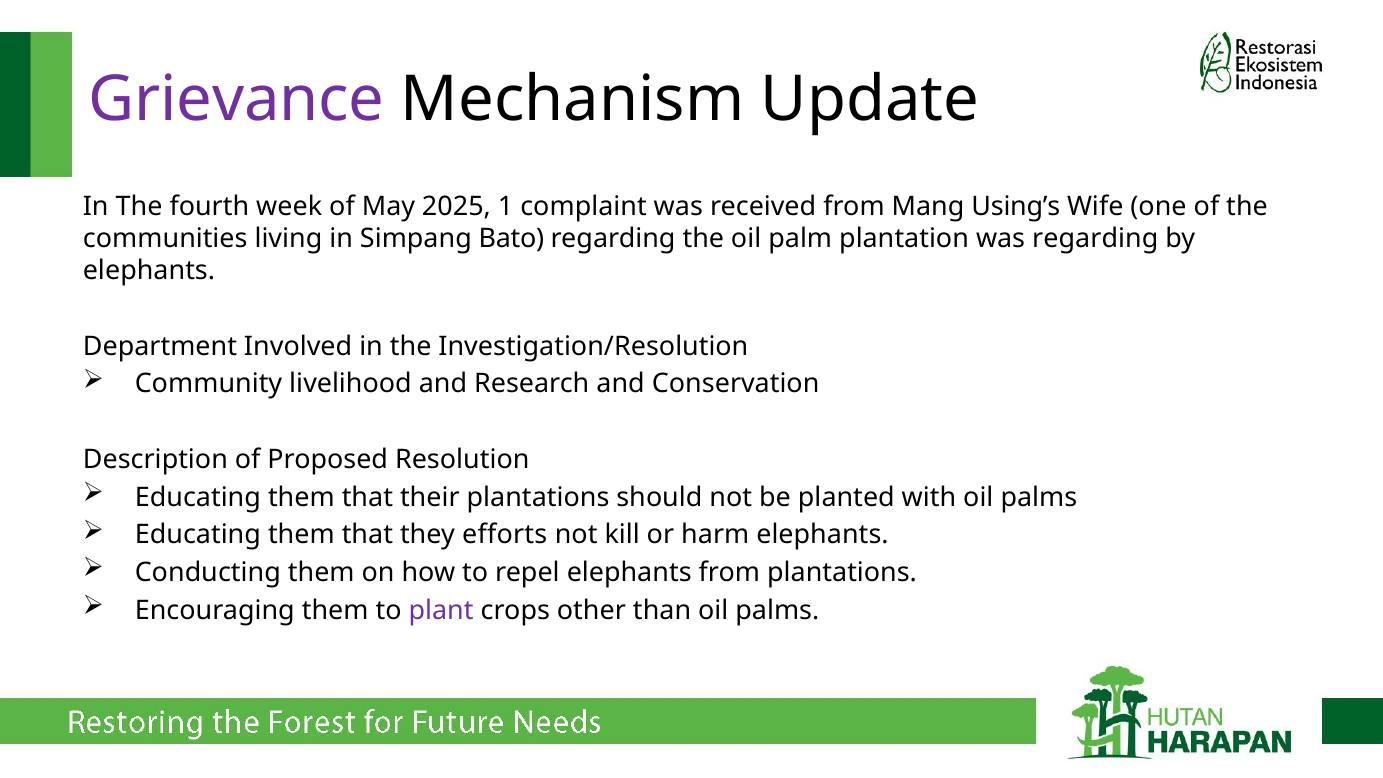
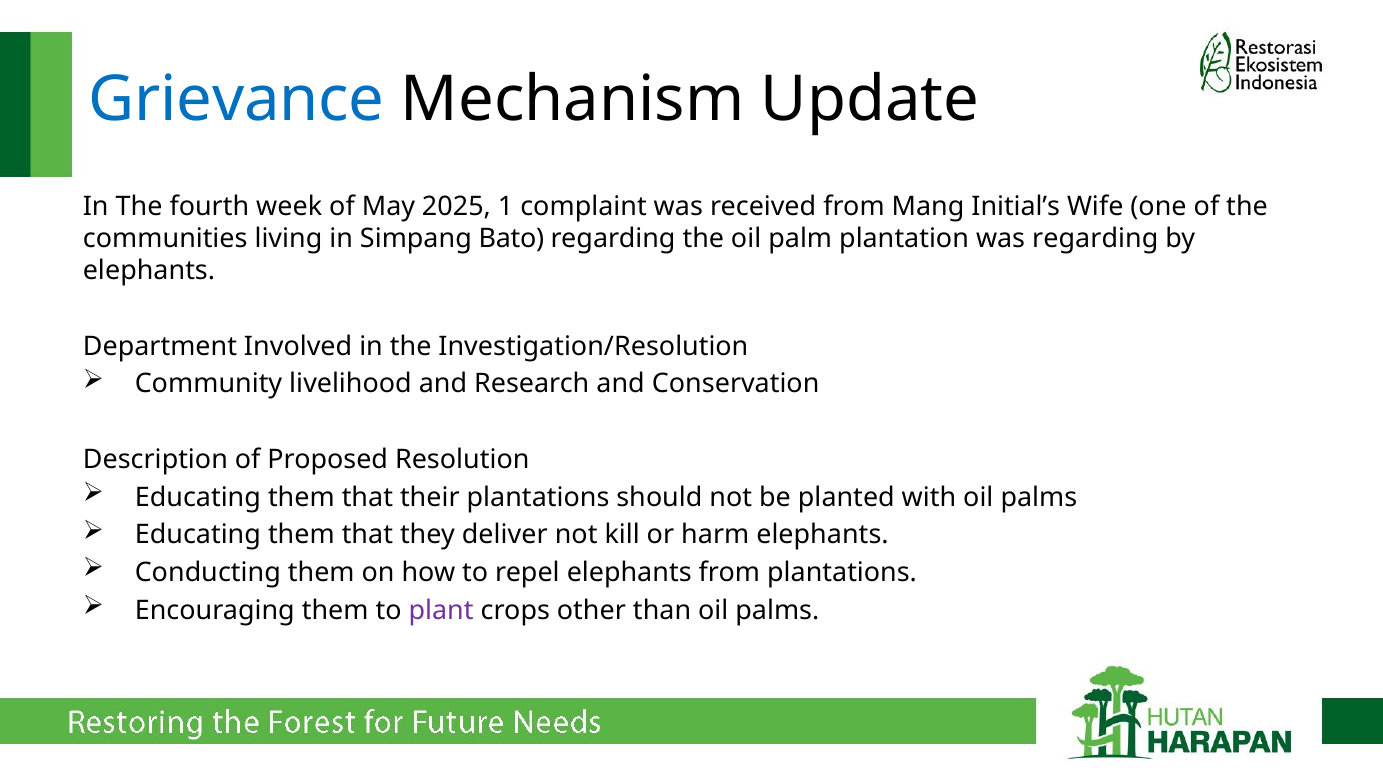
Grievance colour: purple -> blue (237, 100)
Using’s: Using’s -> Initial’s (1016, 206)
efforts: efforts -> deliver (505, 535)
